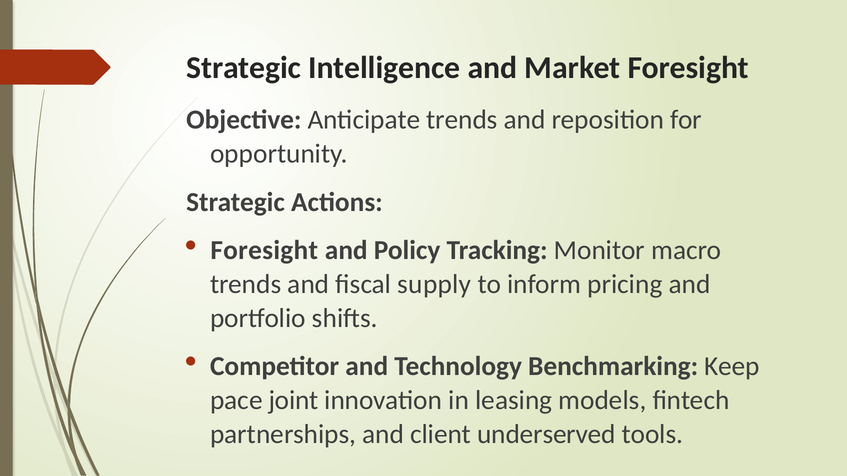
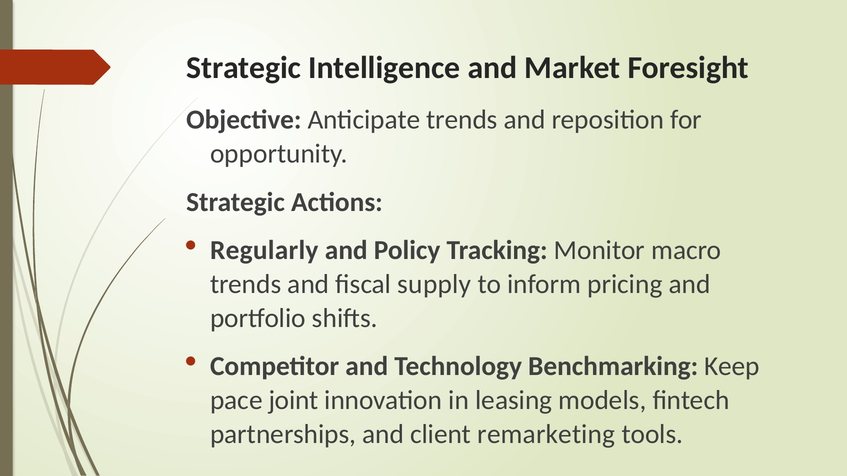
Foresight: Foresight -> Regularly (264, 250)
underserved: underserved -> remarketing (546, 435)
